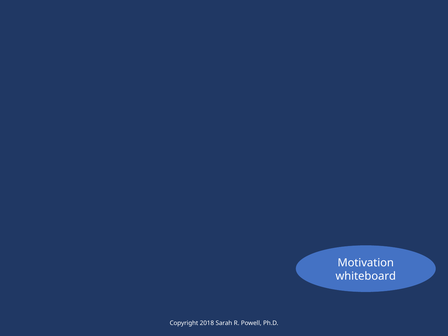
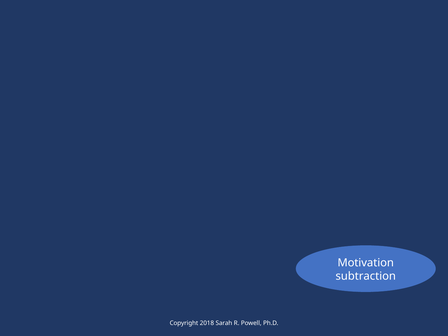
whiteboard: whiteboard -> subtraction (366, 276)
